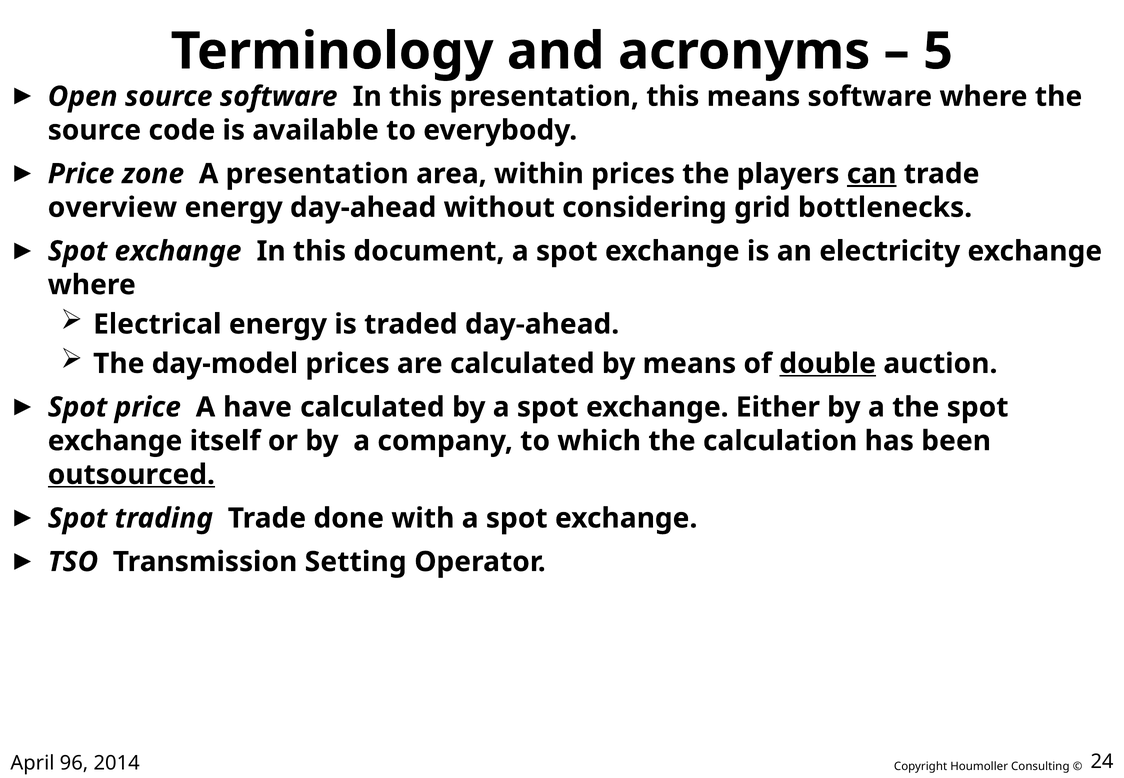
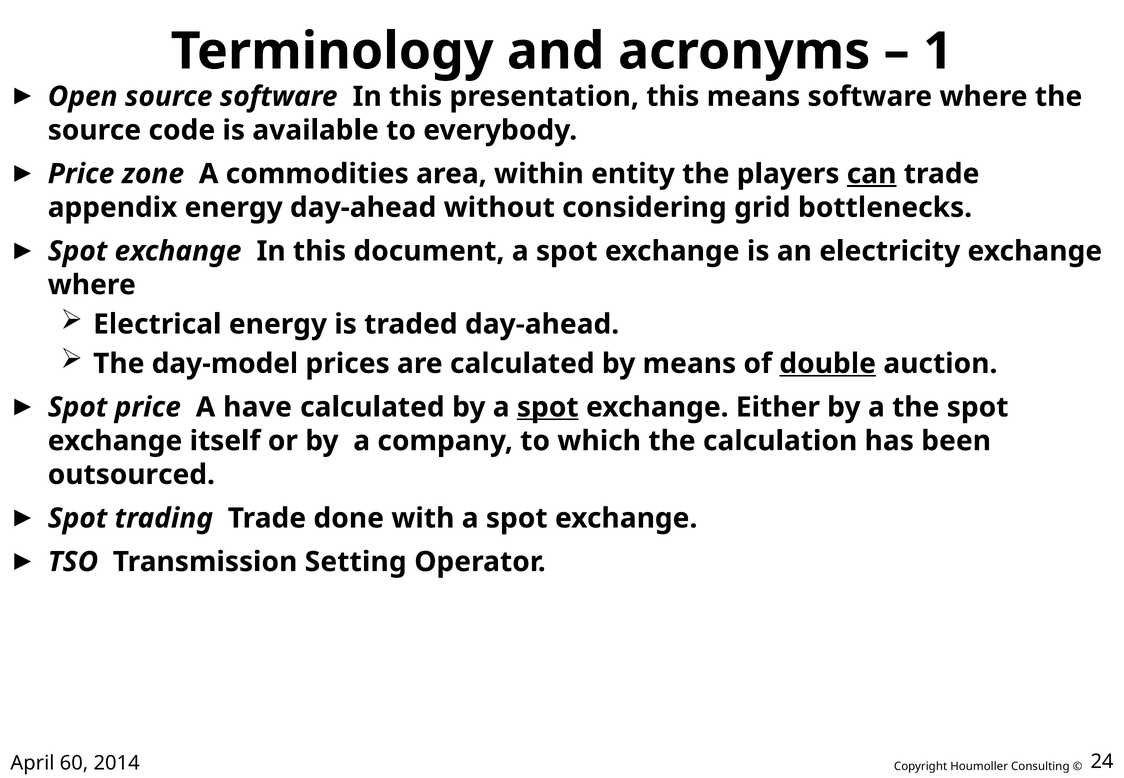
5: 5 -> 1 (938, 51)
A presentation: presentation -> commodities (317, 174)
within prices: prices -> entity (633, 174)
overview: overview -> appendix (113, 208)
spot underline: none -> present (548, 407)
outsourced underline: present -> none (131, 475)
96: 96 -> 60 (74, 763)
